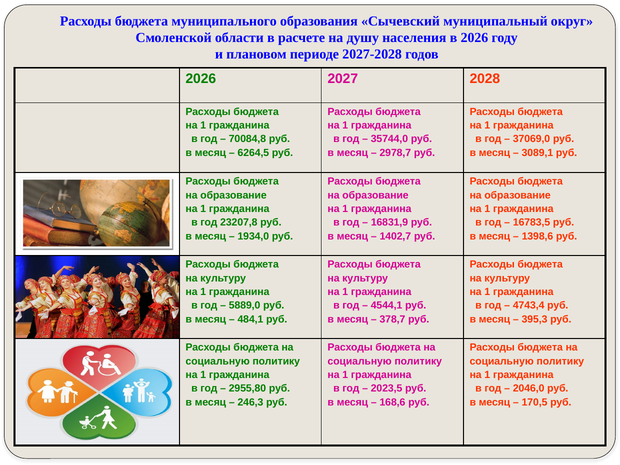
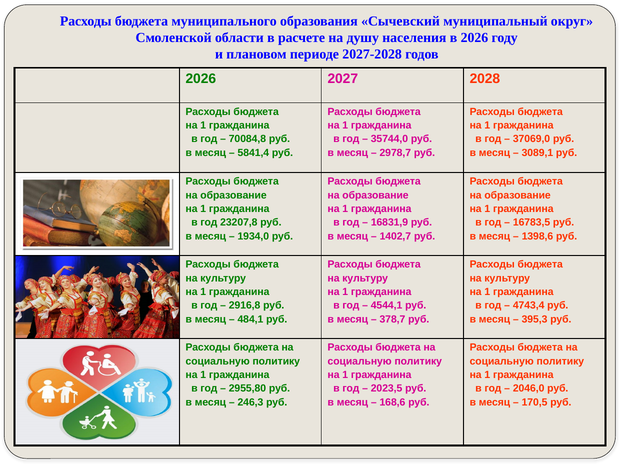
6264,5: 6264,5 -> 5841,4 (253, 153)
5889,0: 5889,0 -> 2916,8 (245, 305)
